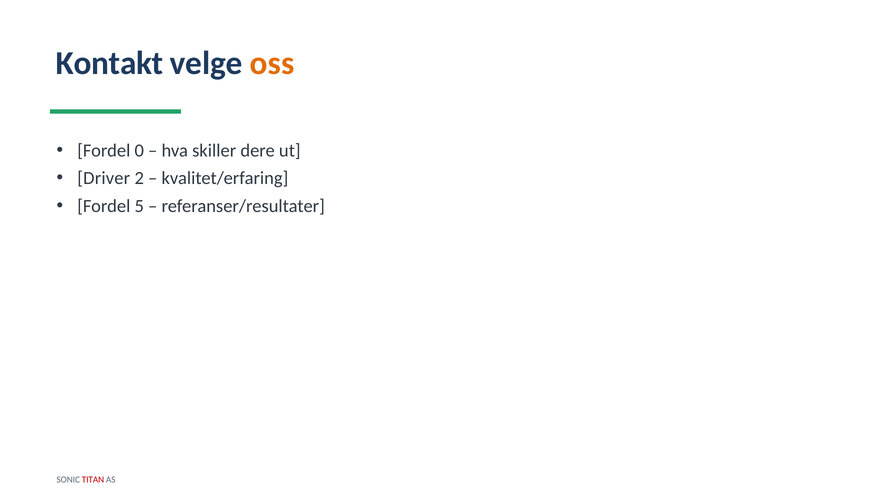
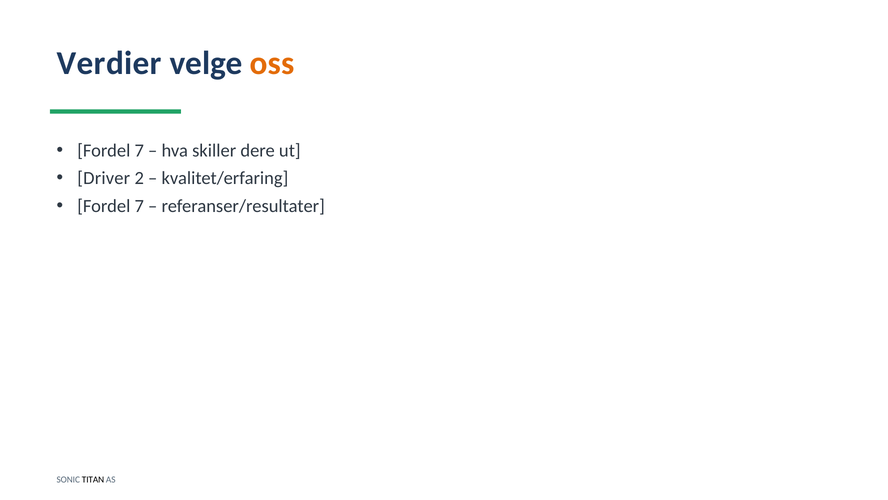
Kontakt: Kontakt -> Verdier (109, 63)
0: 0 -> 7 (139, 150)
5: 5 -> 7 (139, 206)
TITAN colour: red -> black (93, 479)
